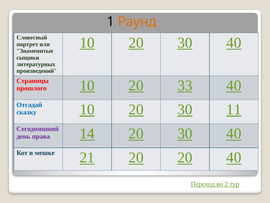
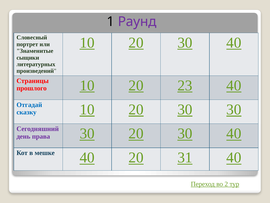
Раунд colour: orange -> purple (137, 22)
33: 33 -> 23 (185, 85)
30 11: 11 -> 30 (234, 109)
права 14: 14 -> 30 (87, 133)
мешке 21: 21 -> 40 (87, 157)
20 20: 20 -> 31 (185, 157)
